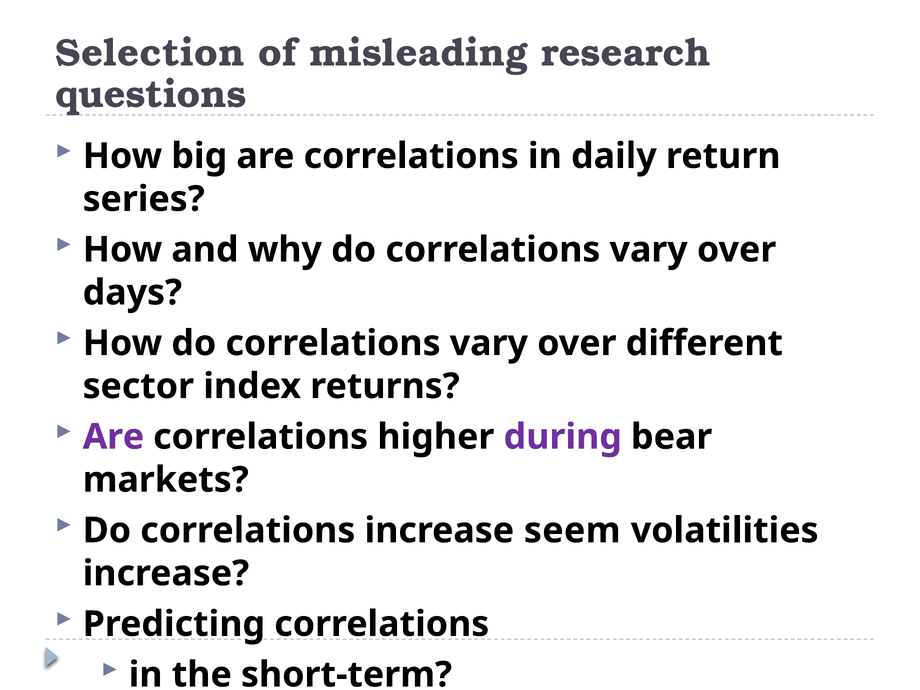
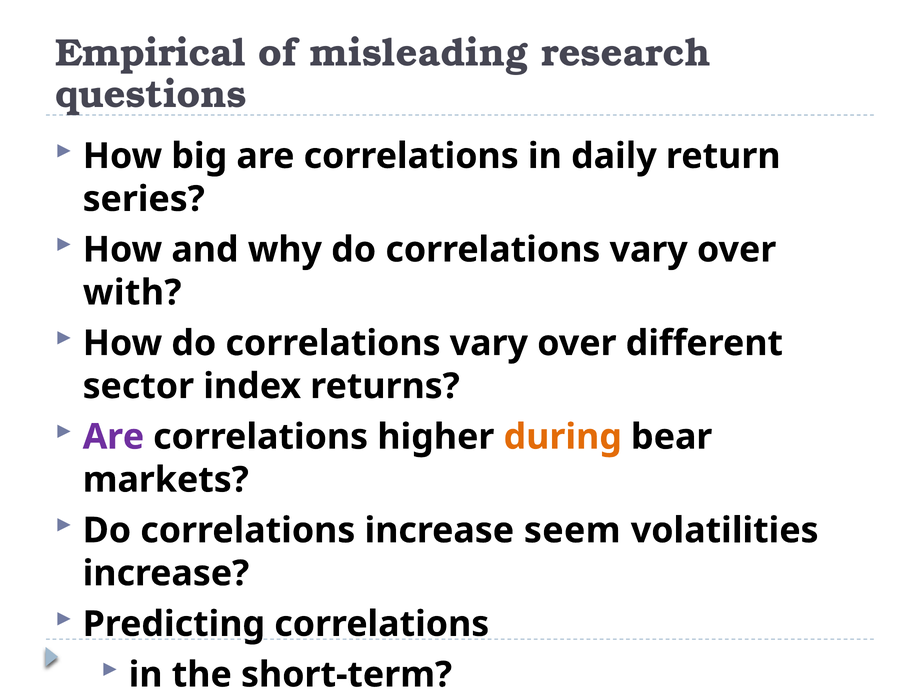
Selection: Selection -> Empirical (150, 53)
days: days -> with (132, 293)
during colour: purple -> orange (563, 437)
